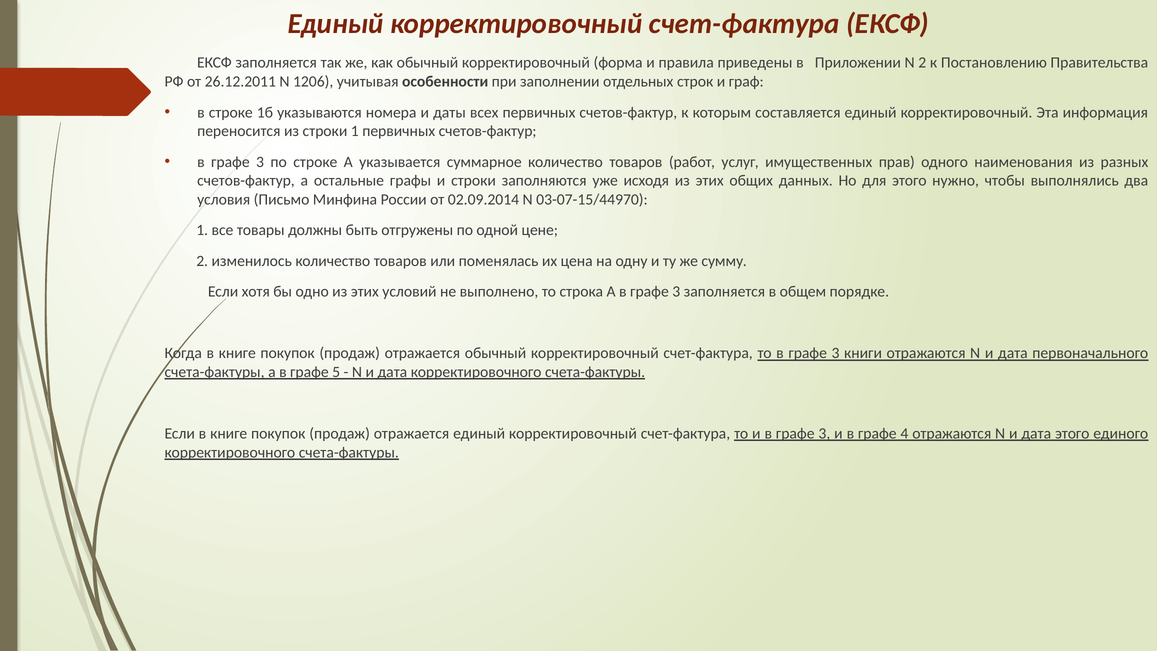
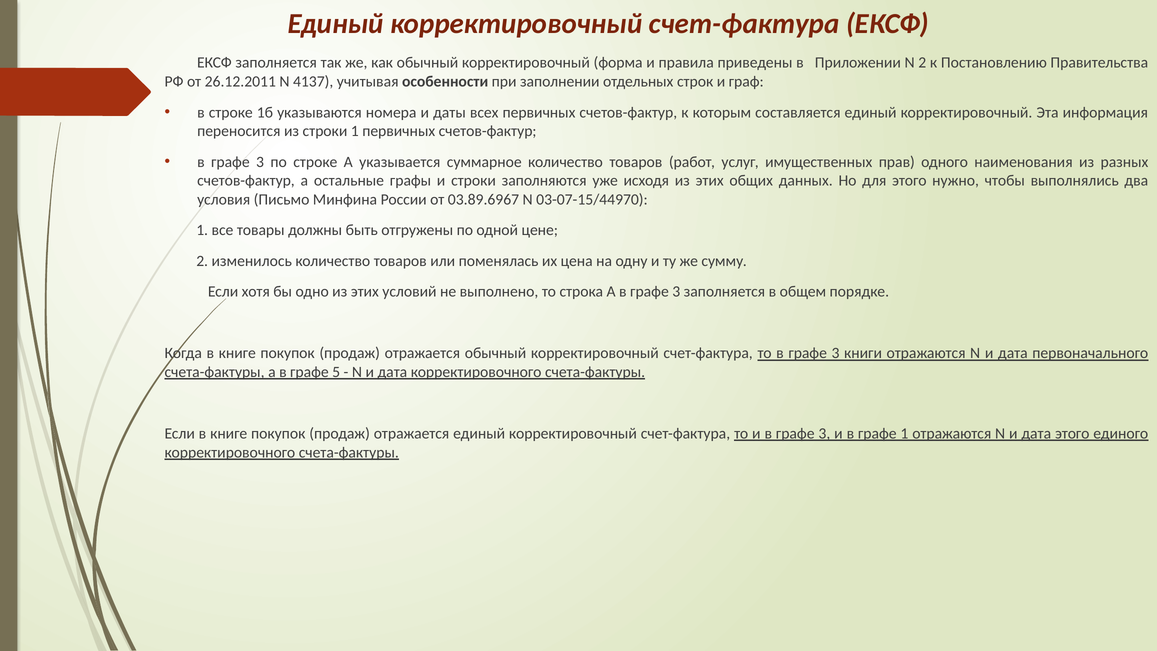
1206: 1206 -> 4137 (313, 82)
02.09.2014: 02.09.2014 -> 03.89.6967 (484, 199)
графе 4: 4 -> 1 (904, 433)
